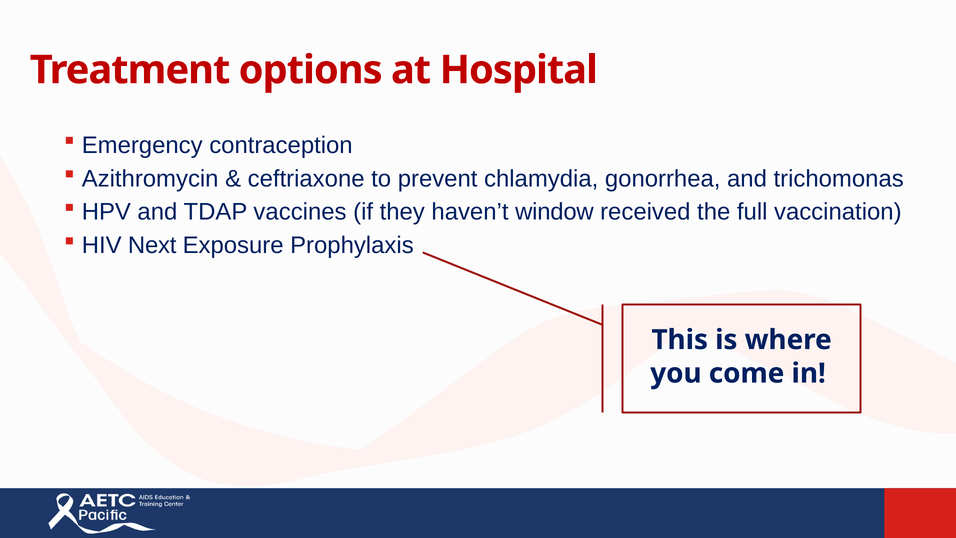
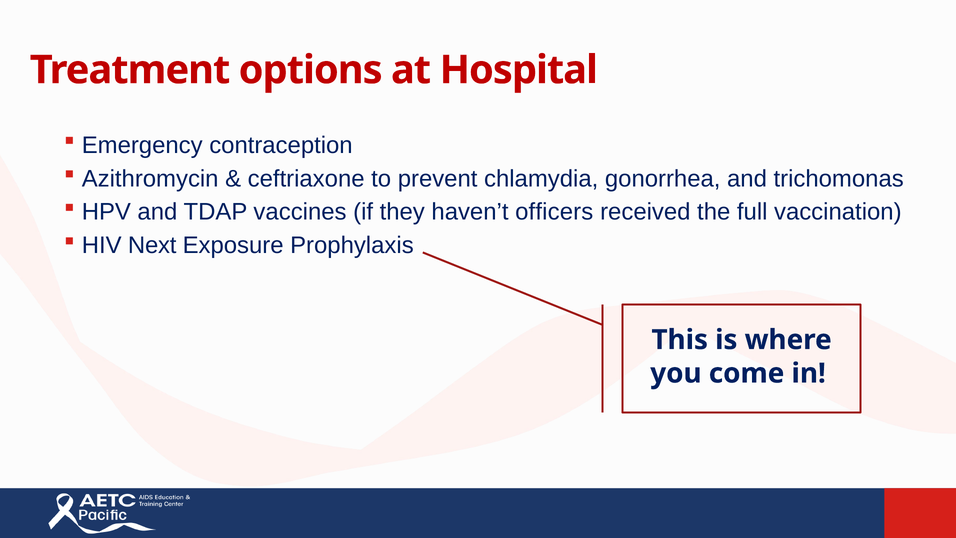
window: window -> officers (554, 212)
